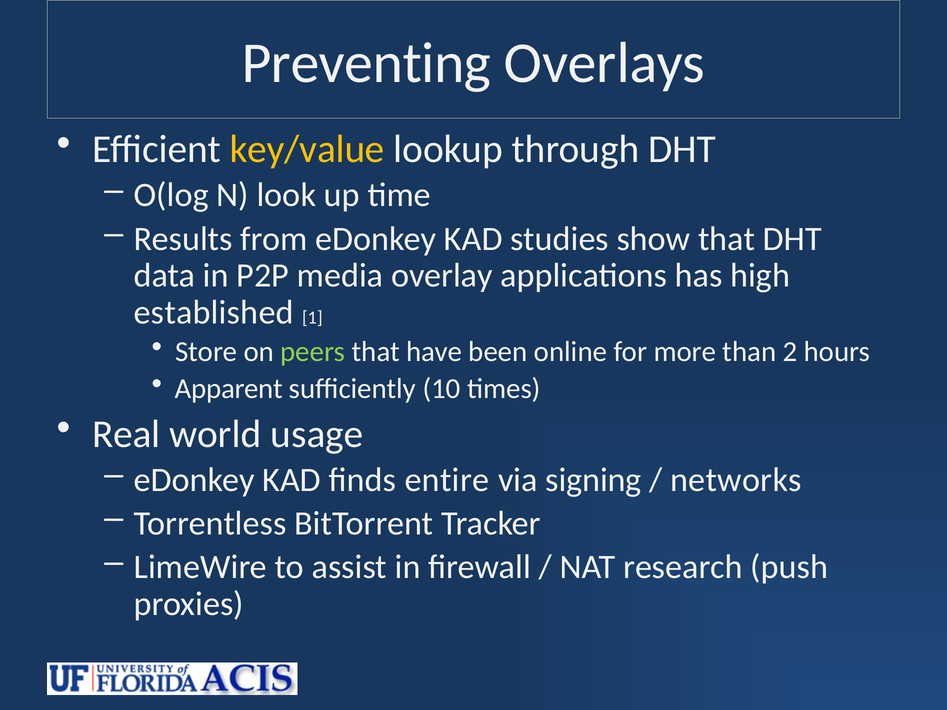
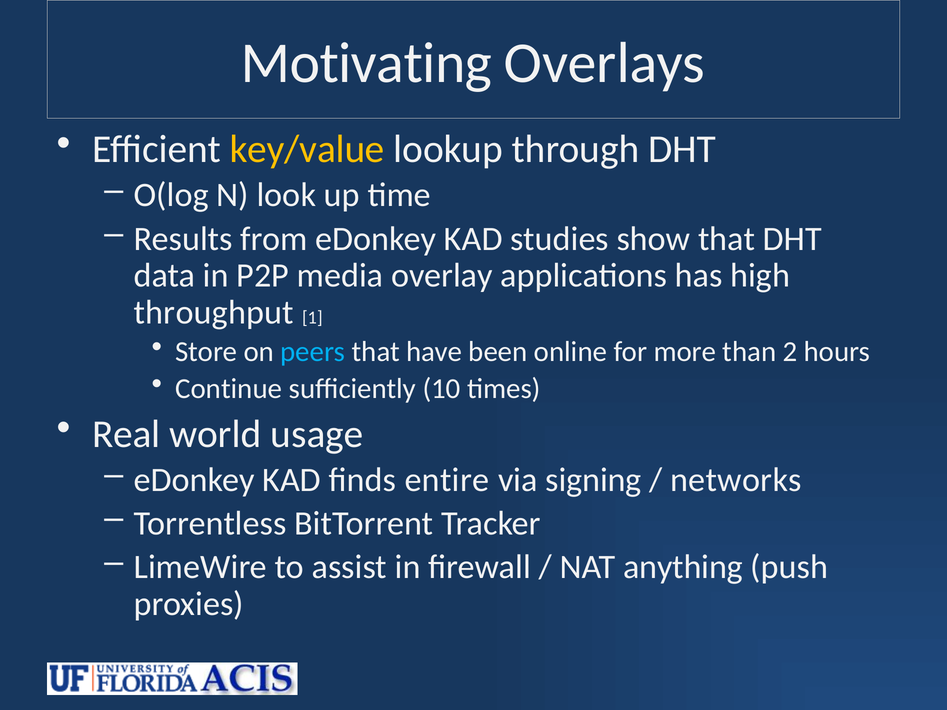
Preventing: Preventing -> Motivating (366, 63)
established: established -> throughput (214, 313)
peers colour: light green -> light blue (313, 352)
Apparent: Apparent -> Continue (229, 389)
research: research -> anything (683, 567)
